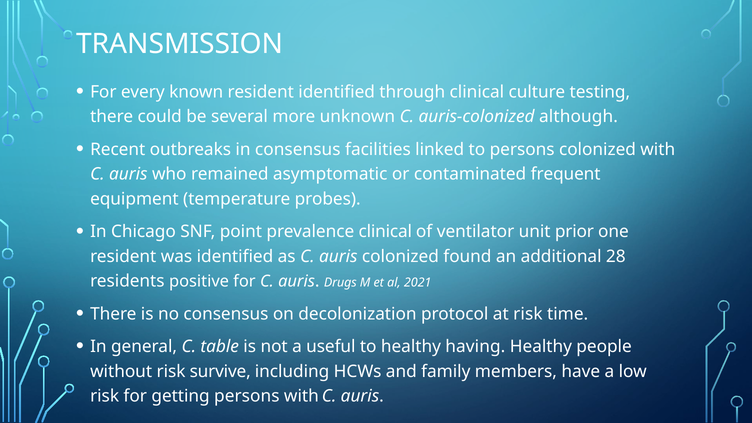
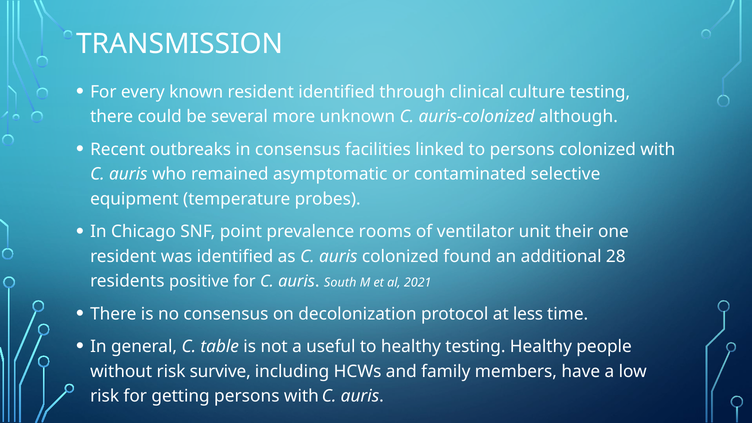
frequent: frequent -> selective (566, 174)
prevalence clinical: clinical -> rooms (385, 232)
prior: prior -> their (574, 232)
Drugs: Drugs -> South (340, 283)
at risk: risk -> less (528, 314)
healthy having: having -> testing (475, 347)
